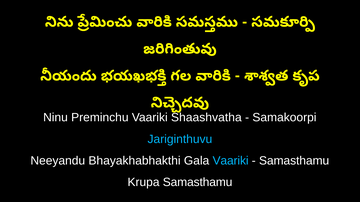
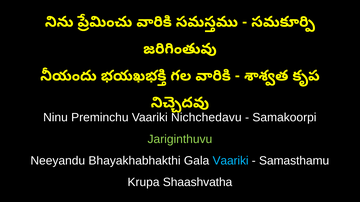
Shaashvatha: Shaashvatha -> Nichchedavu (206, 118)
Jariginthuvu colour: light blue -> light green (180, 139)
Krupa Samasthamu: Samasthamu -> Shaashvatha (198, 183)
